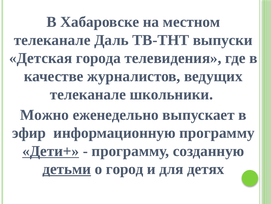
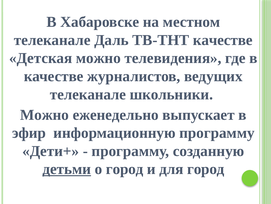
ТВ-ТНТ выпуски: выпуски -> качестве (223, 40)
Детская города: города -> можно (98, 58)
Дети+ underline: present -> none (51, 151)
для детях: детях -> город (206, 169)
